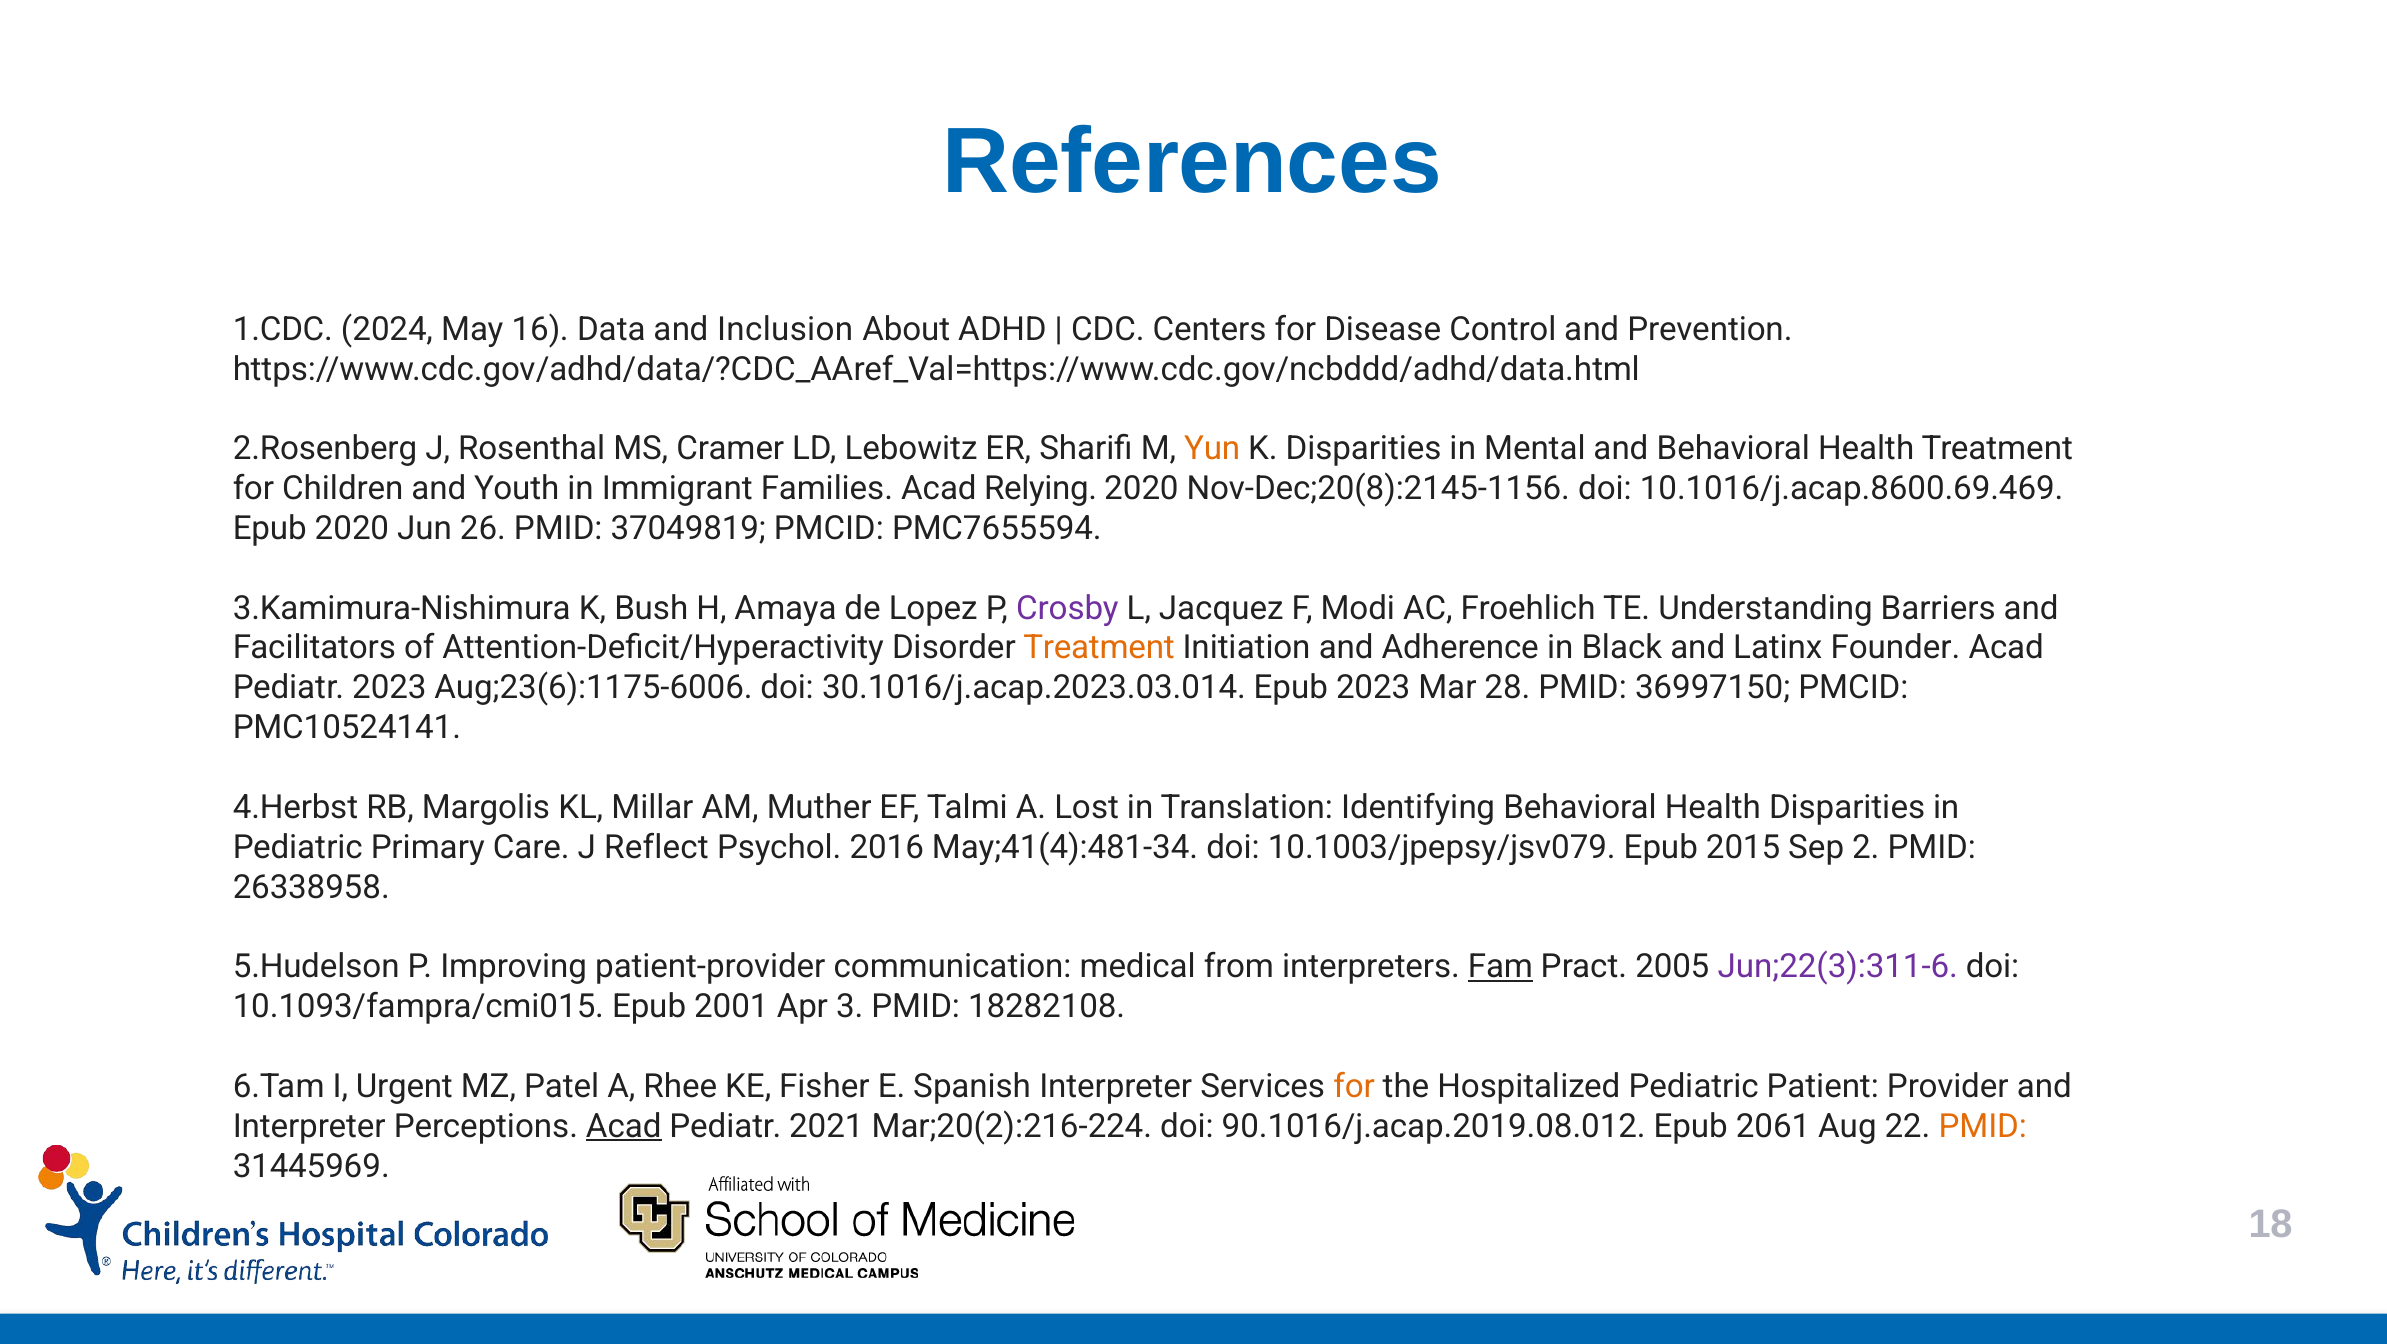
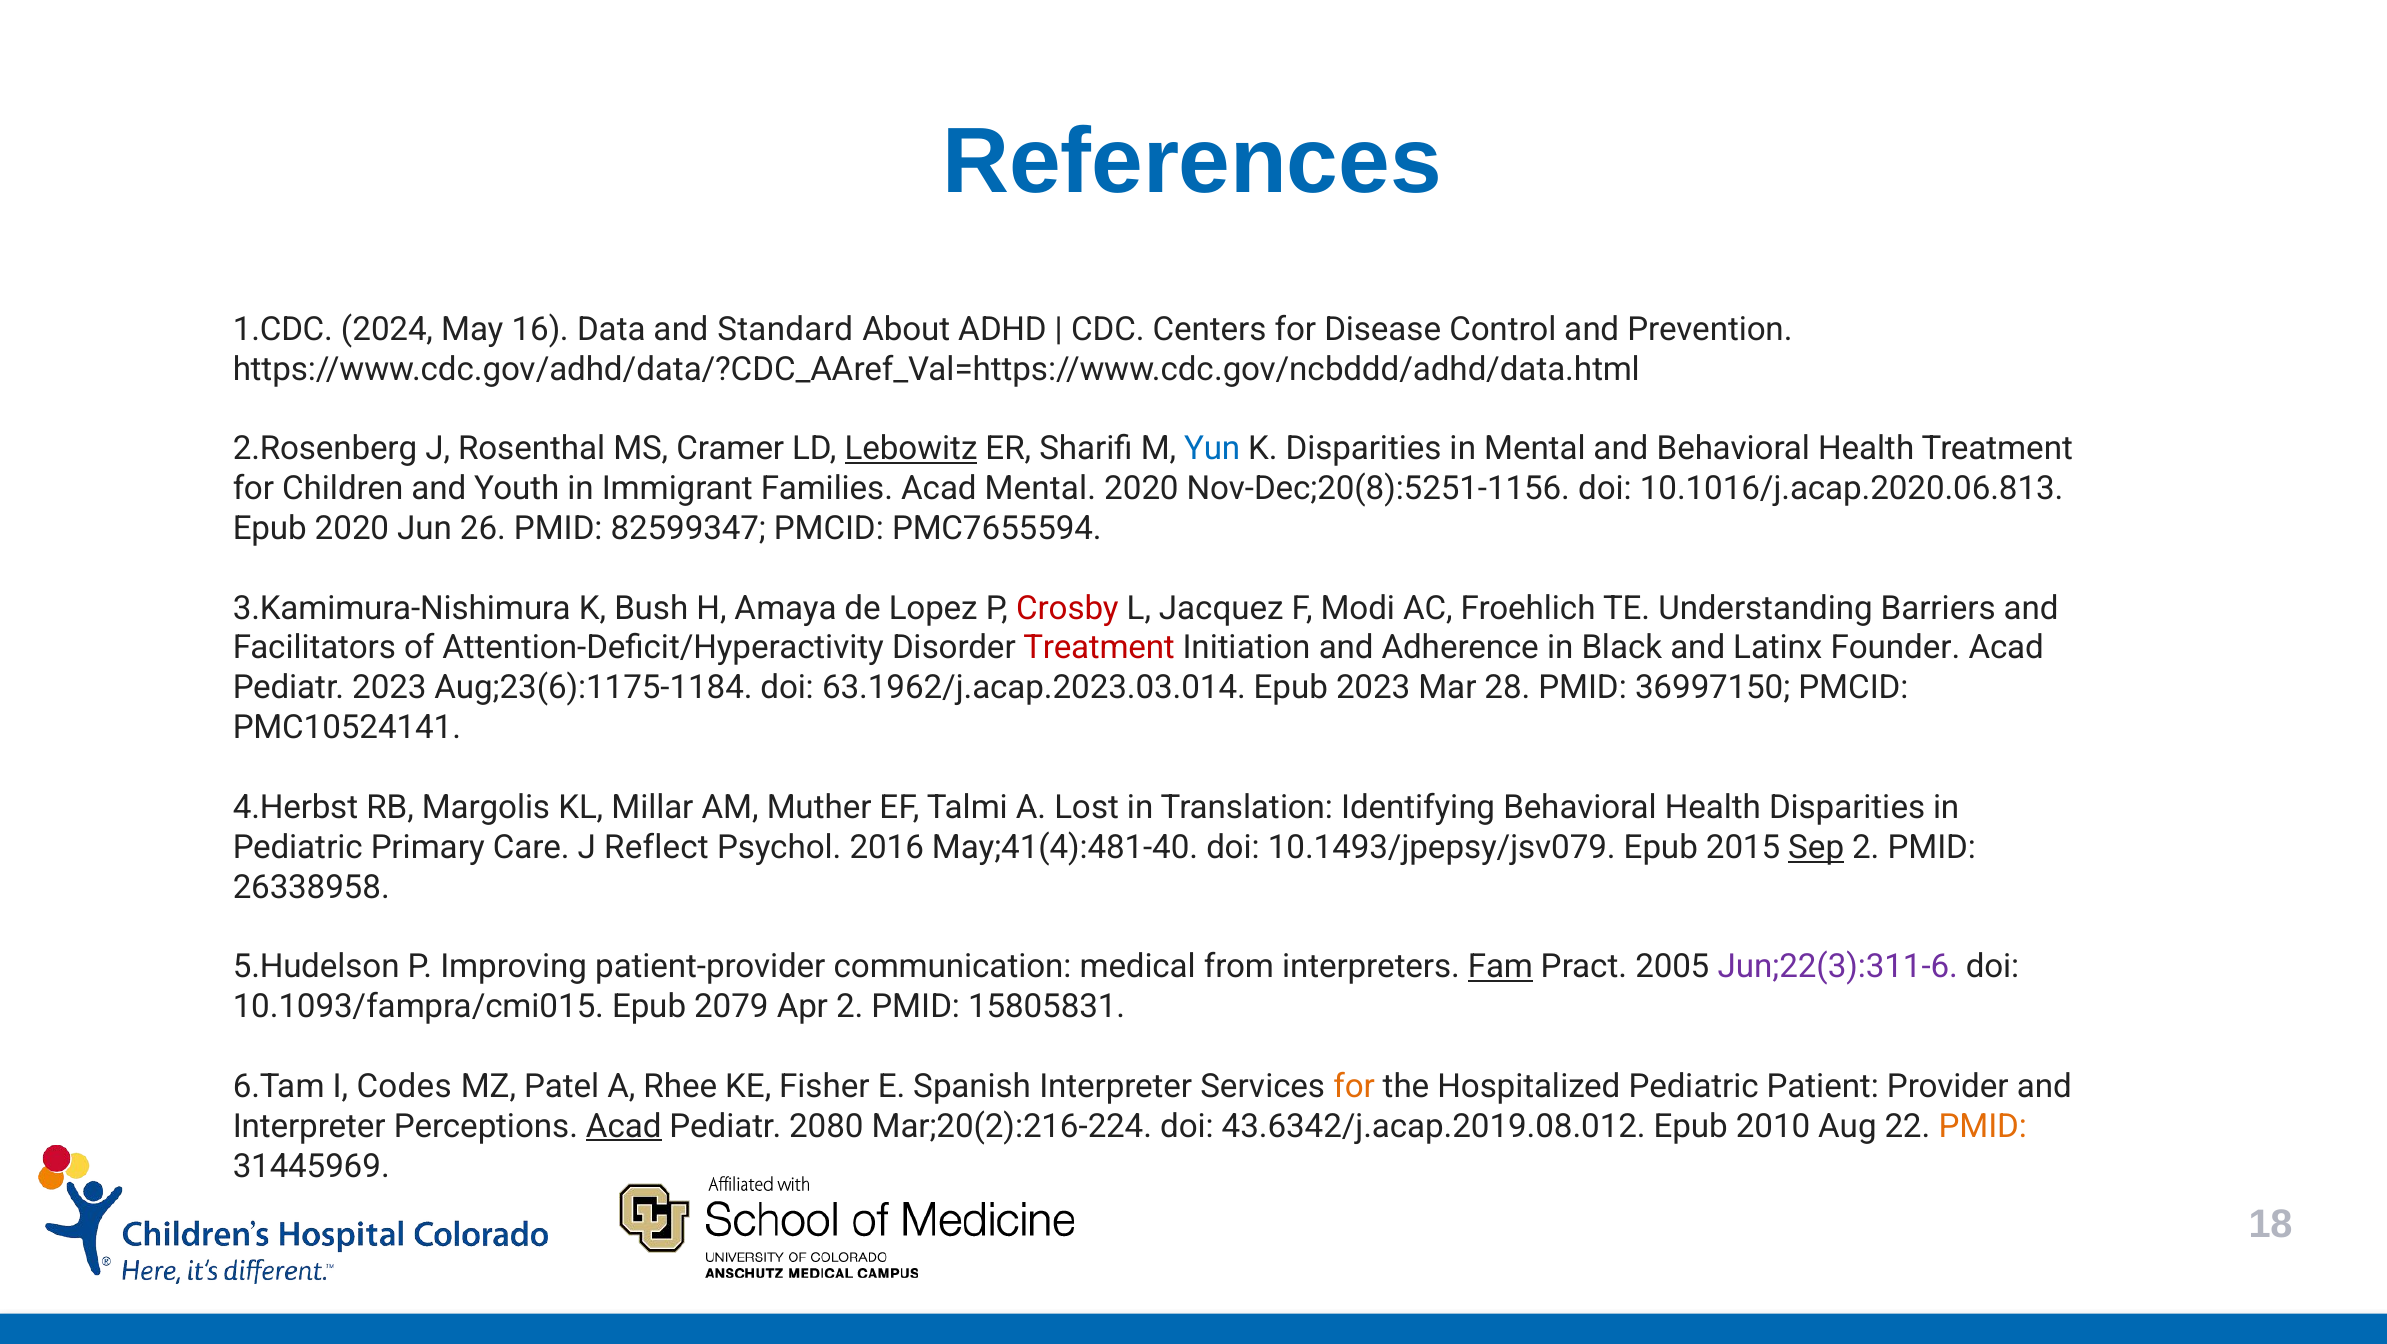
Inclusion: Inclusion -> Standard (785, 329)
Lebowitz underline: none -> present (911, 449)
Yun colour: orange -> blue (1212, 449)
Acad Relying: Relying -> Mental (1040, 489)
Nov-Dec;20(8):2145-1156: Nov-Dec;20(8):2145-1156 -> Nov-Dec;20(8):5251-1156 (1378, 489)
10.1016/j.acap.8600.69.469: 10.1016/j.acap.8600.69.469 -> 10.1016/j.acap.2020.06.813 (1852, 489)
37049819: 37049819 -> 82599347 (688, 528)
Crosby colour: purple -> red (1067, 608)
Treatment colour: orange -> red (1099, 648)
Aug;23(6):1175-6006: Aug;23(6):1175-6006 -> Aug;23(6):1175-1184 (593, 688)
30.1016/j.acap.2023.03.014: 30.1016/j.acap.2023.03.014 -> 63.1962/j.acap.2023.03.014 (1034, 688)
May;41(4):481-34: May;41(4):481-34 -> May;41(4):481-40 (1065, 847)
10.1003/jpepsy/jsv079: 10.1003/jpepsy/jsv079 -> 10.1493/jpepsy/jsv079 (1442, 847)
Sep underline: none -> present (1816, 847)
2001: 2001 -> 2079 (731, 1007)
Apr 3: 3 -> 2 (850, 1007)
18282108: 18282108 -> 15805831 (1047, 1007)
Urgent: Urgent -> Codes (404, 1086)
2021: 2021 -> 2080 (826, 1126)
90.1016/j.acap.2019.08.012: 90.1016/j.acap.2019.08.012 -> 43.6342/j.acap.2019.08.012 (1434, 1126)
2061: 2061 -> 2010 (1773, 1126)
